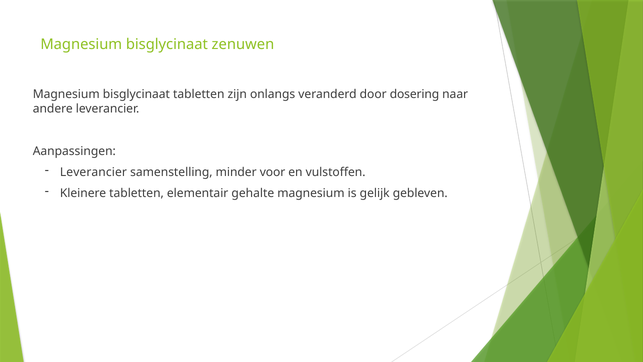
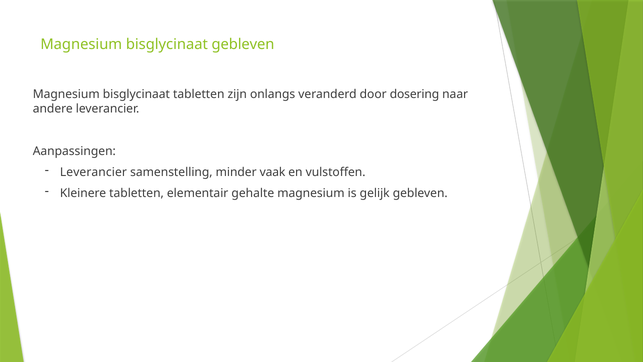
bisglycinaat zenuwen: zenuwen -> gebleven (243, 44)
voor: voor -> vaak (273, 172)
